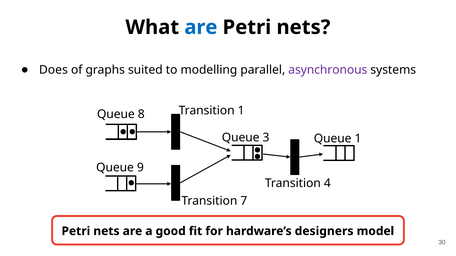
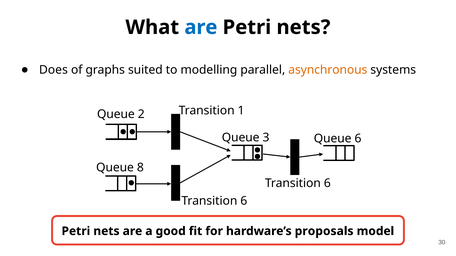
asynchronous colour: purple -> orange (328, 70)
8: 8 -> 2 (141, 114)
Queue 1: 1 -> 6 (358, 139)
9: 9 -> 8 (140, 168)
4: 4 -> 6 (327, 184)
7: 7 -> 6 (244, 201)
designers: designers -> proposals (324, 232)
